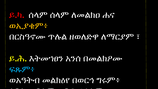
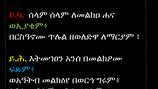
ወኢያቄም፥ colour: yellow -> light green (29, 26)
